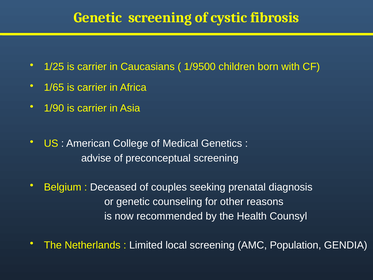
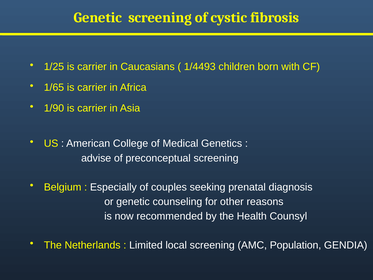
1/9500: 1/9500 -> 1/4493 (200, 67)
Deceased: Deceased -> Especially (113, 187)
